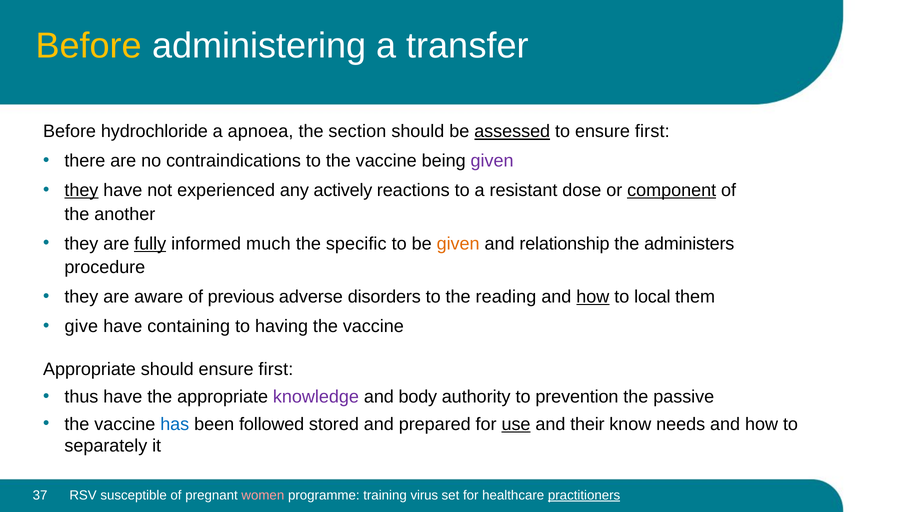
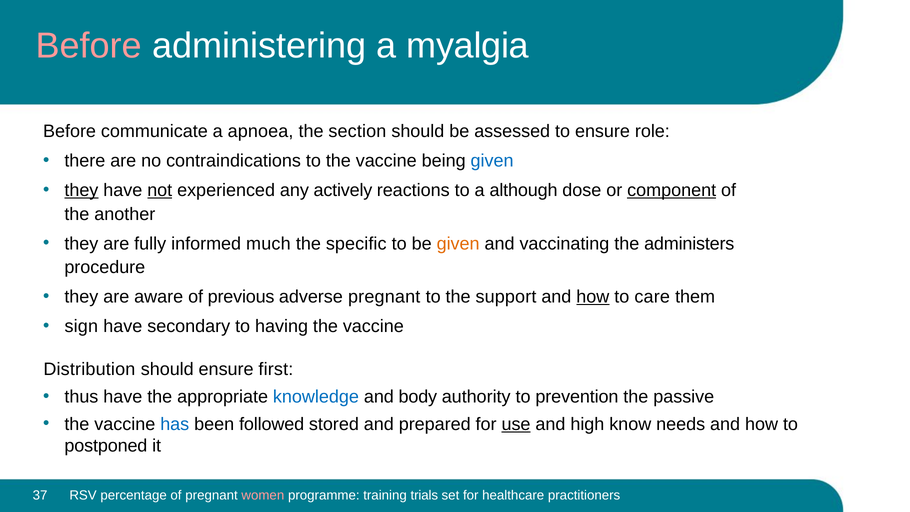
Before colour: yellow -> pink (89, 46)
transfer: transfer -> myalgia (468, 46)
hydrochloride: hydrochloride -> communicate (154, 131)
assessed underline: present -> none (512, 131)
to ensure first: first -> role (652, 131)
given colour: purple -> blue (492, 161)
not underline: none -> present (160, 190)
resistant: resistant -> although (524, 190)
fully underline: present -> none (150, 244)
relationship: relationship -> vaccinating (564, 244)
adverse disorders: disorders -> pregnant (384, 297)
reading: reading -> support (506, 297)
local: local -> care (652, 297)
give: give -> sign (81, 326)
containing: containing -> secondary (189, 326)
Appropriate: Appropriate -> Distribution (89, 369)
knowledge colour: purple -> blue (316, 397)
their: their -> high (587, 424)
separately: separately -> postponed (106, 446)
susceptible: susceptible -> percentage (134, 495)
virus: virus -> trials (424, 495)
practitioners underline: present -> none (584, 495)
